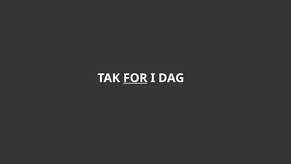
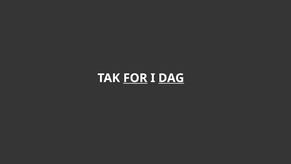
DAG underline: none -> present (171, 78)
